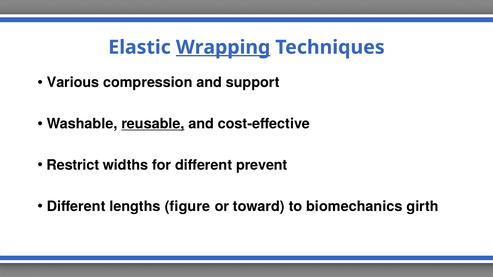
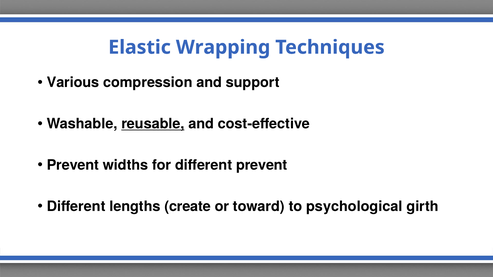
Wrapping underline: present -> none (223, 47)
Restrict: Restrict -> Prevent (73, 165)
figure: figure -> create (188, 207)
biomechanics: biomechanics -> psychological (354, 207)
